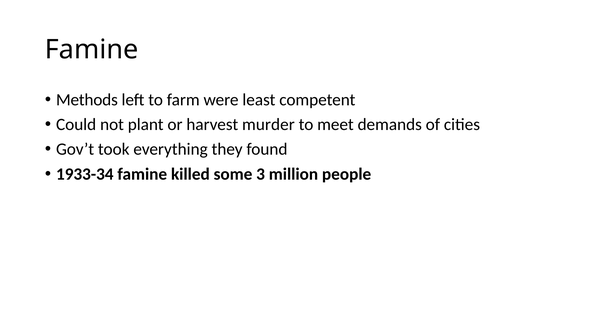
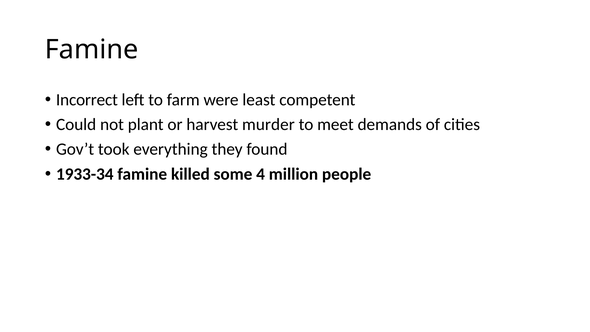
Methods: Methods -> Incorrect (87, 100)
3: 3 -> 4 (261, 174)
